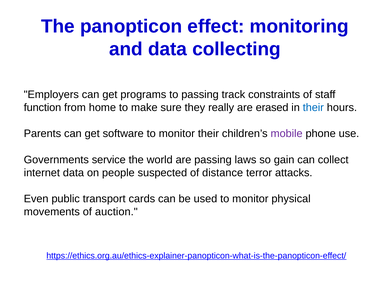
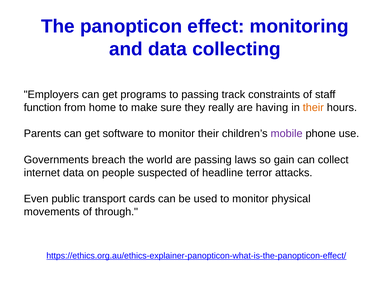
erased: erased -> having (272, 107)
their colour: blue -> orange (313, 107)
service: service -> breach (109, 159)
distance: distance -> headline (223, 172)
auction: auction -> through (116, 211)
